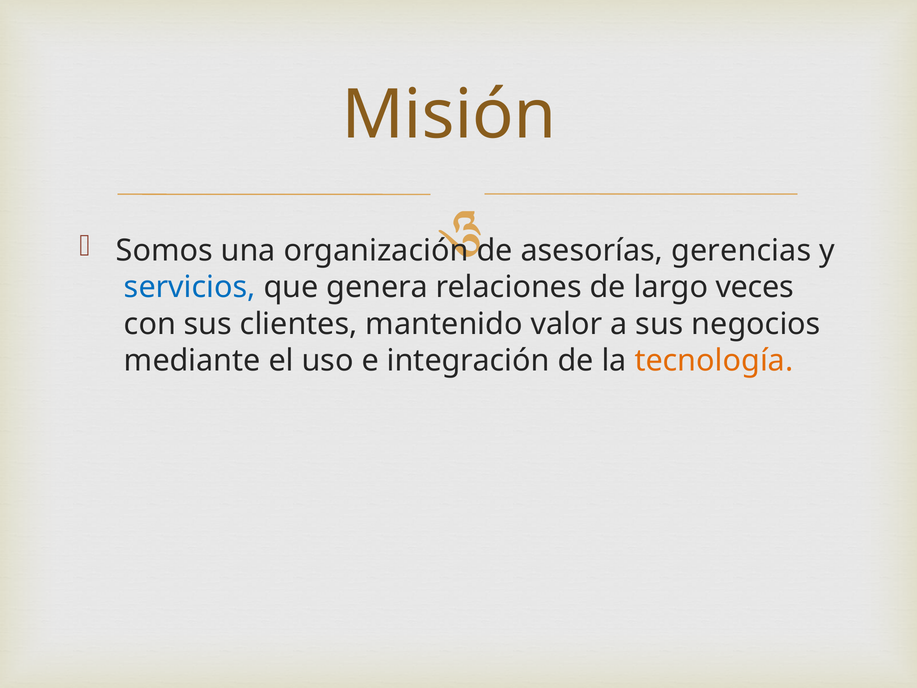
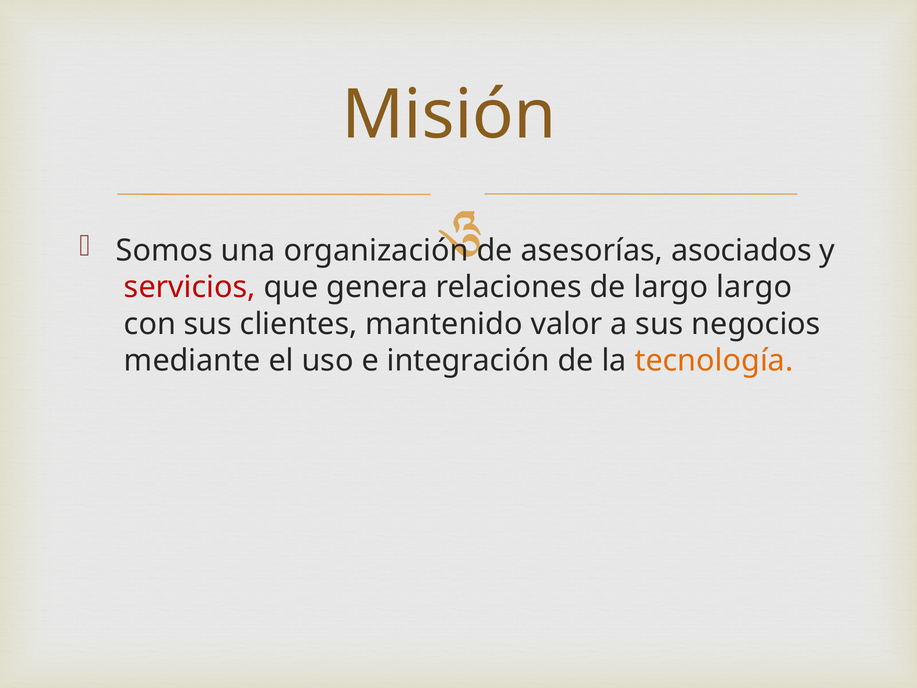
gerencias: gerencias -> asociados (741, 251)
servicios colour: blue -> red (190, 287)
largo veces: veces -> largo (754, 287)
